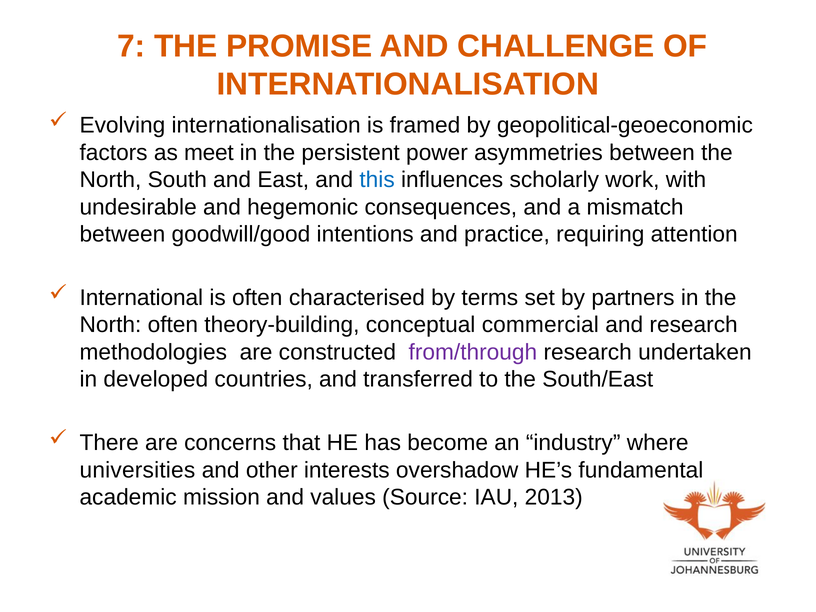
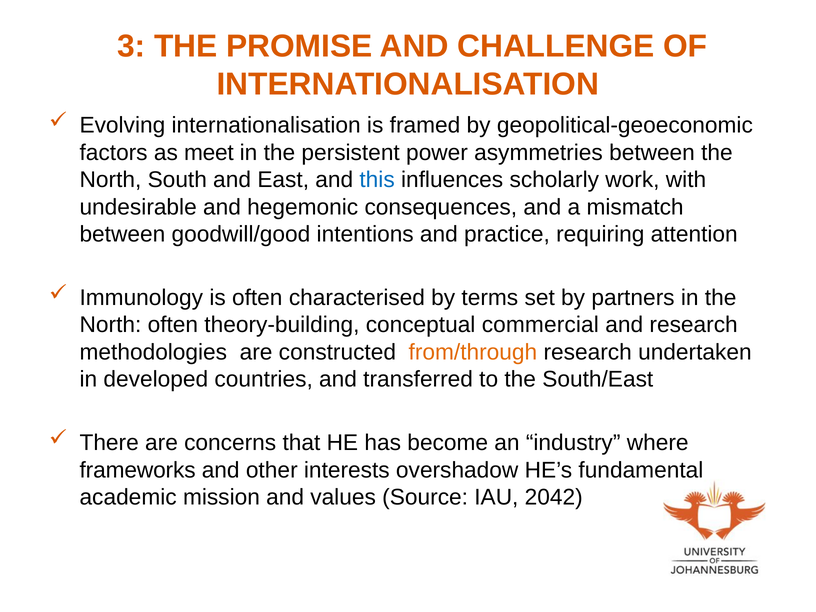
7: 7 -> 3 (131, 46)
International: International -> Immunology (141, 298)
from/through colour: purple -> orange (473, 352)
universities: universities -> frameworks (138, 470)
2013: 2013 -> 2042 (554, 497)
